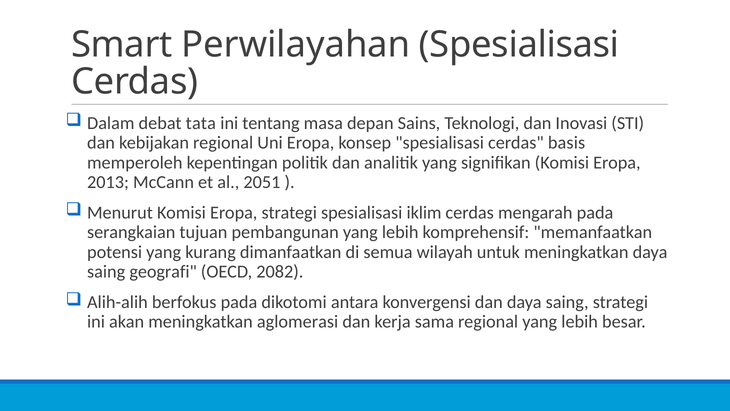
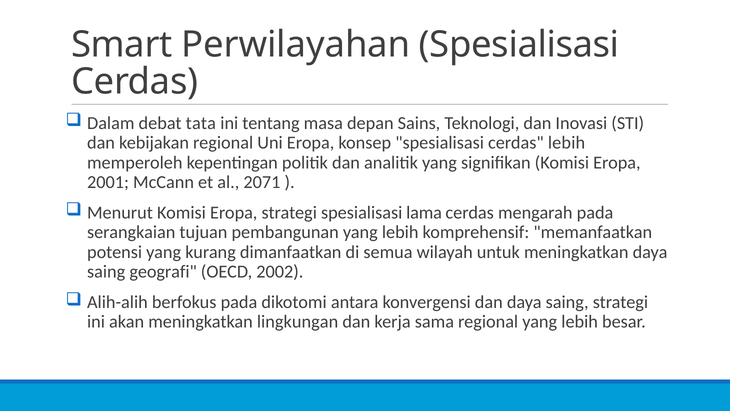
cerdas basis: basis -> lebih (567, 143)
2013: 2013 -> 2001 (108, 182)
2051: 2051 -> 2071 (262, 182)
iklim: iklim -> lama (424, 212)
2082: 2082 -> 2002 (280, 272)
aglomerasi: aglomerasi -> lingkungan (298, 322)
